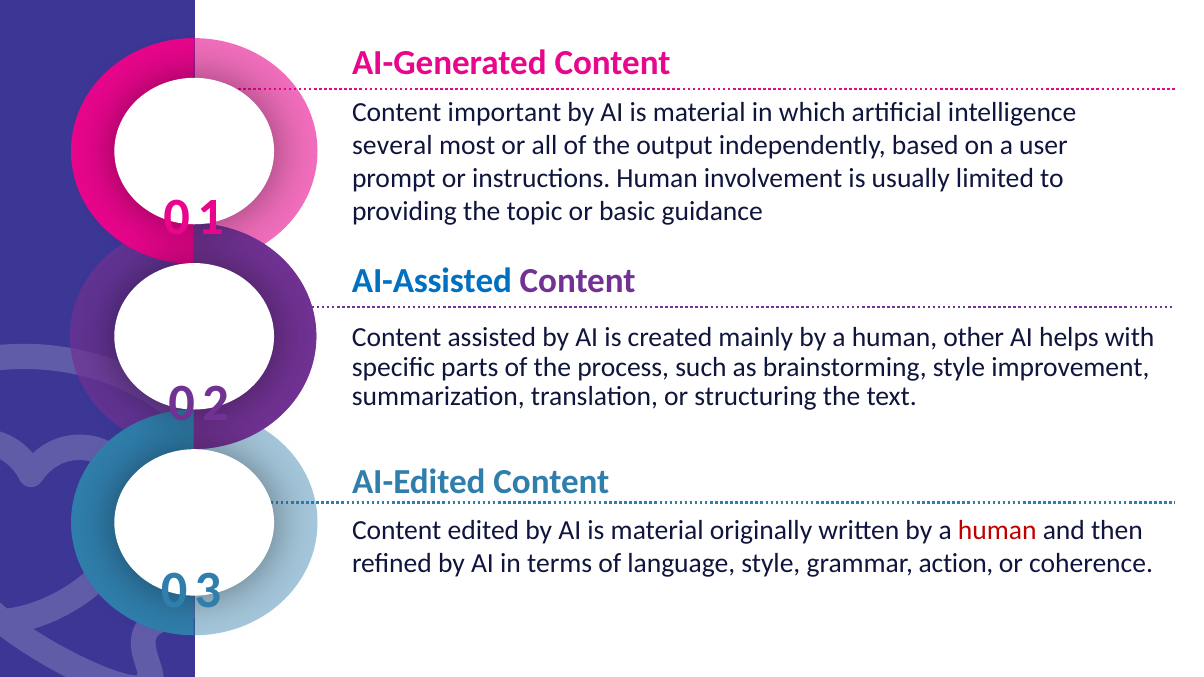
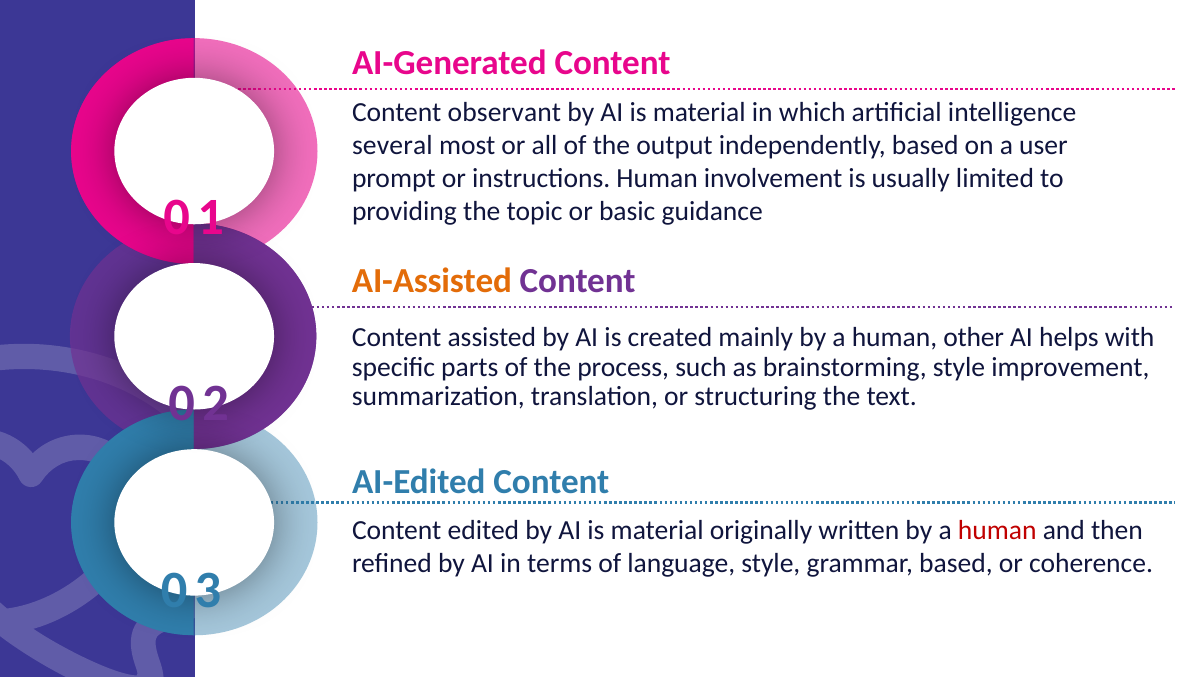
important: important -> observant (504, 112)
AI-Assisted colour: blue -> orange (432, 281)
grammar action: action -> based (956, 564)
